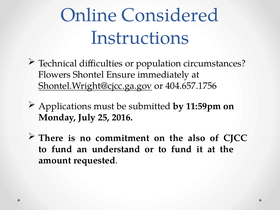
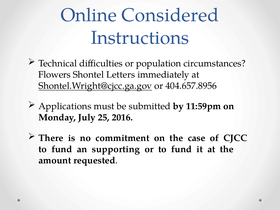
Ensure: Ensure -> Letters (121, 75)
404.657.1756: 404.657.1756 -> 404.657.8956 (191, 86)
also: also -> case (197, 138)
understand: understand -> supporting (116, 149)
